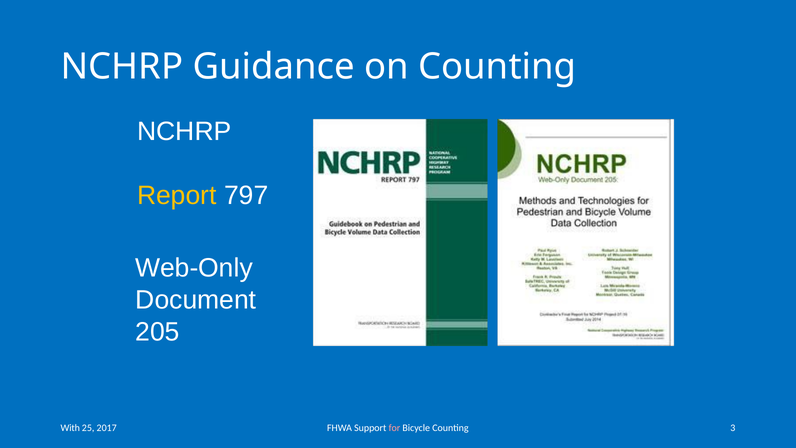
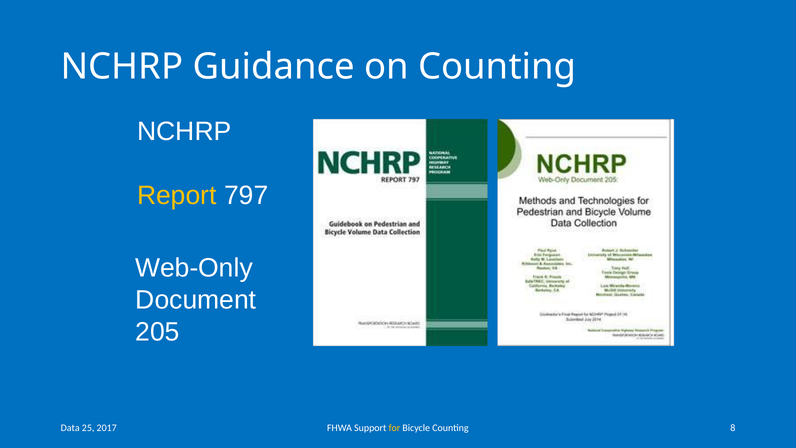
With: With -> Data (70, 428)
for colour: pink -> yellow (394, 428)
3: 3 -> 8 (733, 427)
